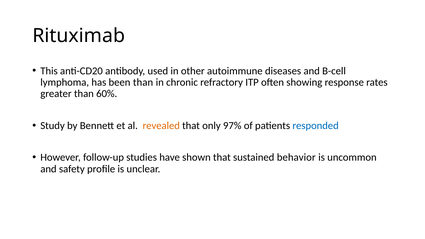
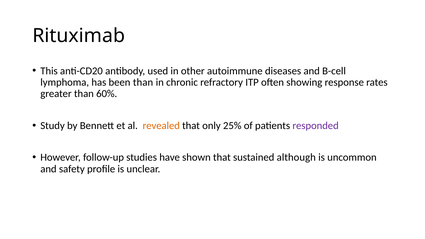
97%: 97% -> 25% (232, 126)
responded colour: blue -> purple (316, 126)
behavior: behavior -> although (296, 157)
